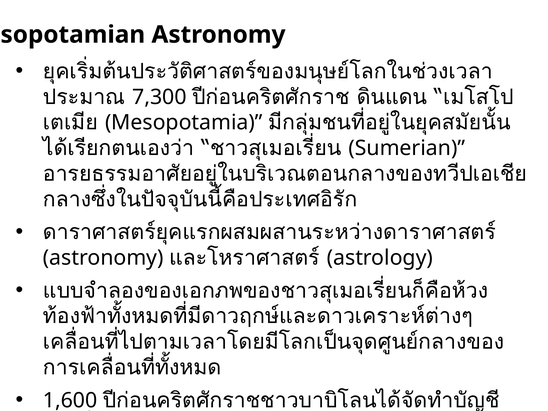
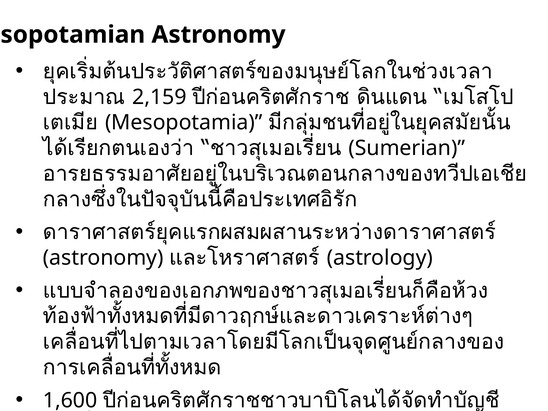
7,300: 7,300 -> 2,159 (159, 97)
